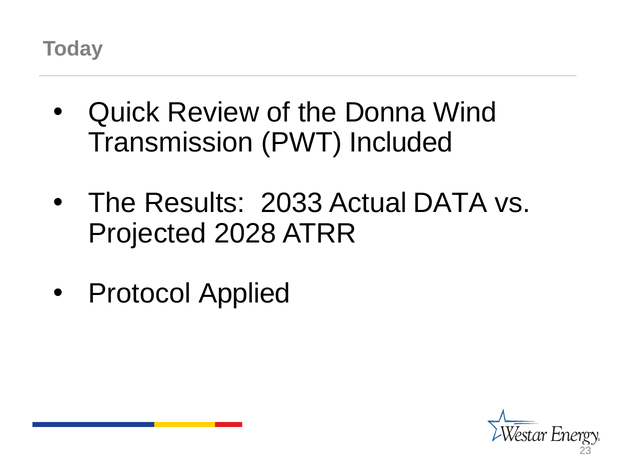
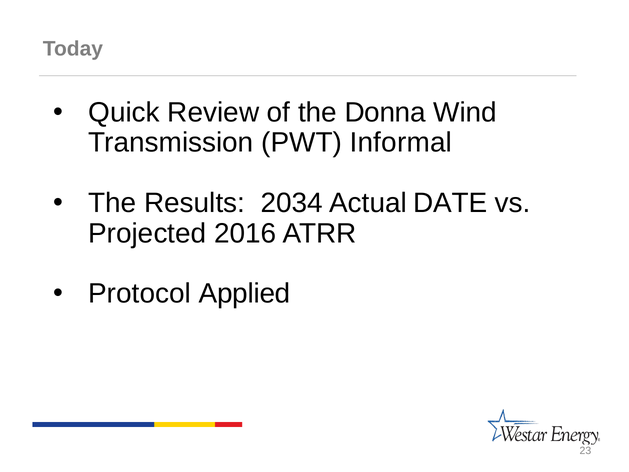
Included: Included -> Informal (401, 143)
2033: 2033 -> 2034 (292, 203)
DATA: DATA -> DATE (450, 203)
2028: 2028 -> 2016 (245, 233)
